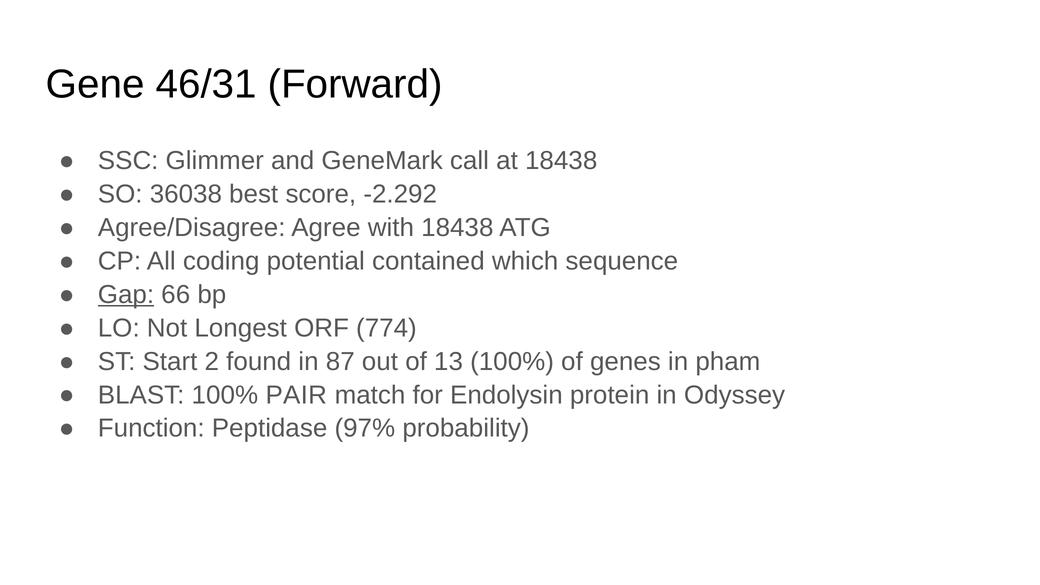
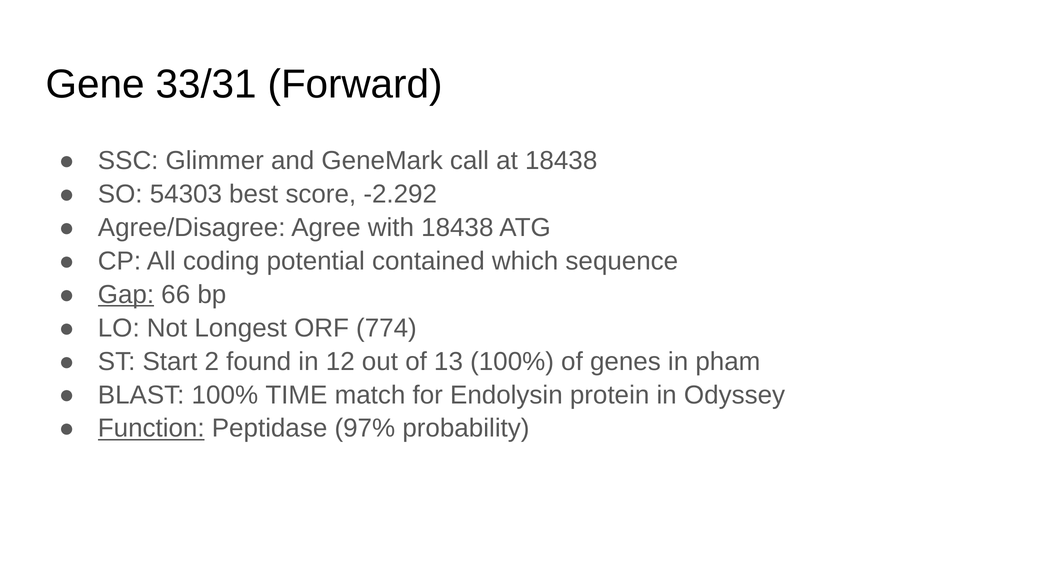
46/31: 46/31 -> 33/31 (206, 84)
36038: 36038 -> 54303 (186, 194)
87: 87 -> 12 (340, 362)
PAIR: PAIR -> TIME (296, 395)
Function underline: none -> present (151, 428)
